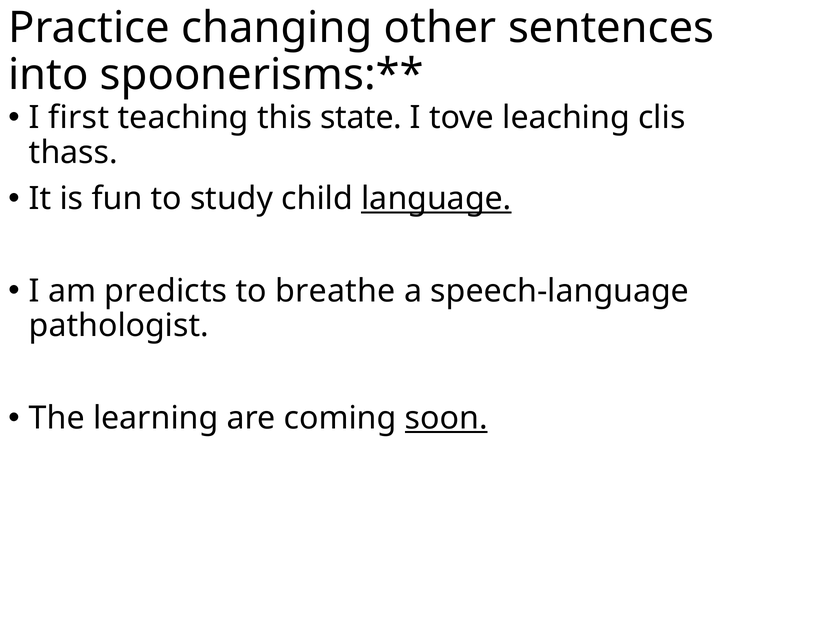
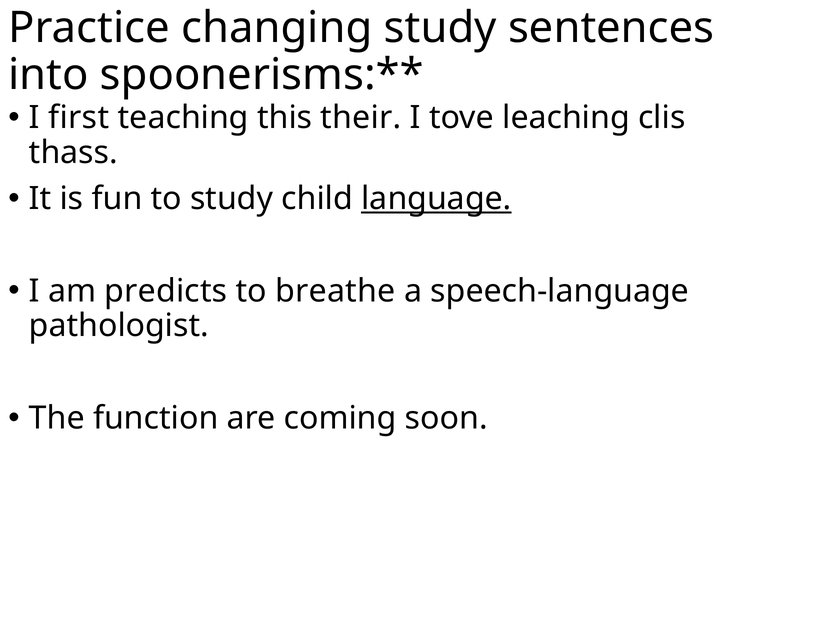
changing other: other -> study (440, 28)
state: state -> their (361, 118)
learning: learning -> function (156, 418)
soon underline: present -> none (446, 418)
